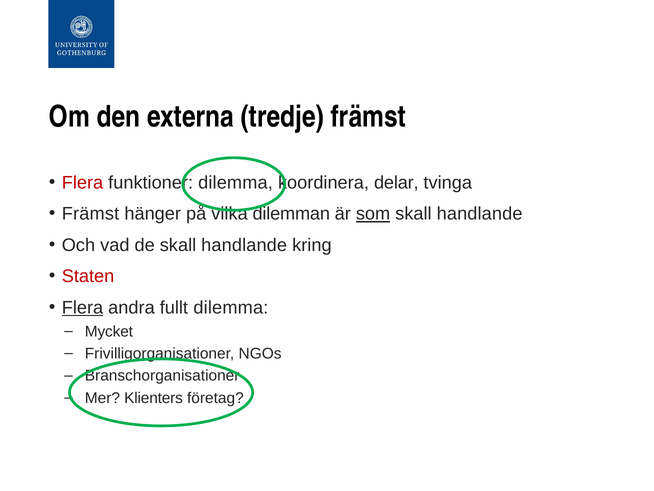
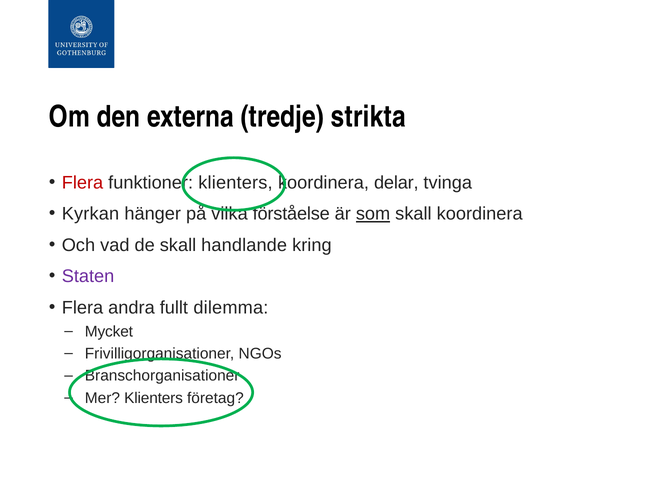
tredje främst: främst -> strikta (368, 117)
funktioner dilemma: dilemma -> klienters (235, 182)
Främst: Främst -> Kyrkan (90, 214)
dilemman: dilemman -> förståelse (291, 214)
handlande: handlande -> koordinera (480, 214)
Staten colour: red -> purple (88, 276)
Flera underline: present -> none (82, 307)
